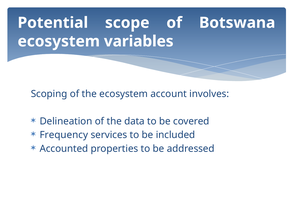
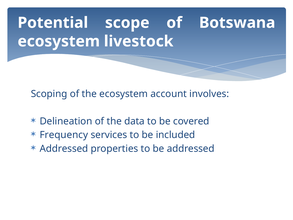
variables: variables -> livestock (139, 41)
Accounted: Accounted -> Addressed (64, 148)
